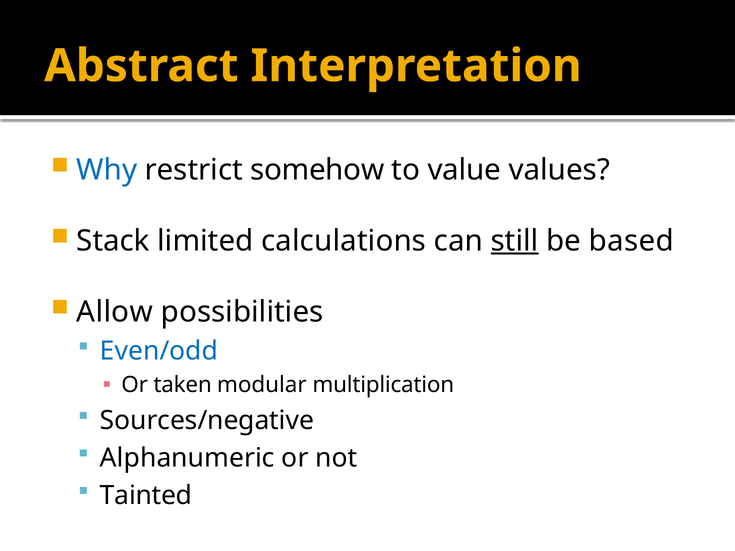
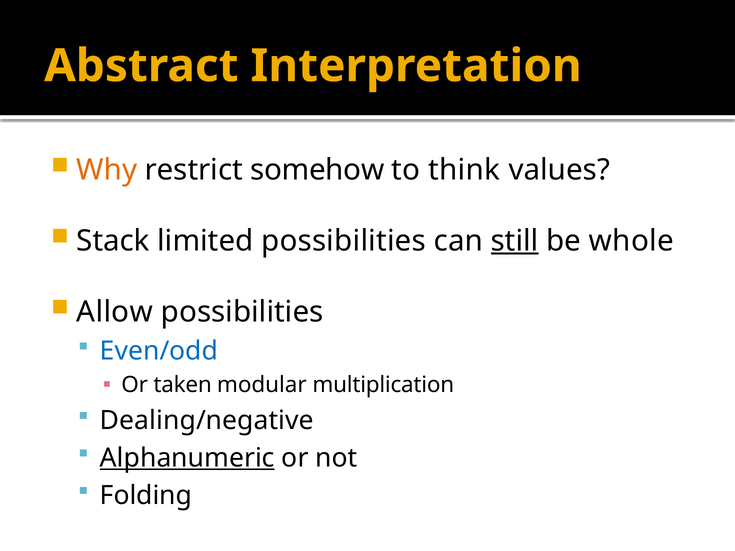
Why colour: blue -> orange (107, 170)
value: value -> think (464, 170)
limited calculations: calculations -> possibilities (344, 241)
based: based -> whole (631, 241)
Sources/negative: Sources/negative -> Dealing/negative (207, 421)
Alphanumeric underline: none -> present (187, 458)
Tainted: Tainted -> Folding (146, 496)
